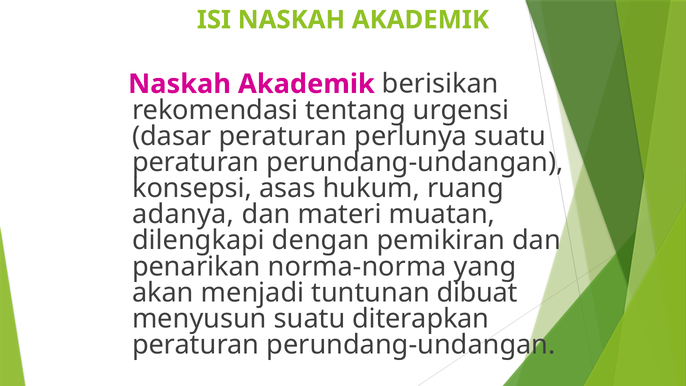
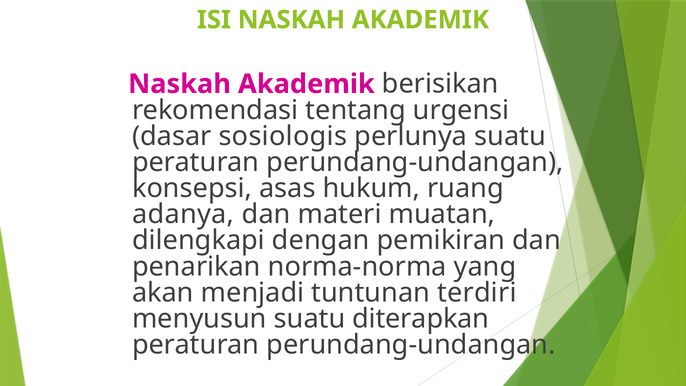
dasar peraturan: peraturan -> sosiologis (283, 136)
dibuat: dibuat -> terdiri (477, 293)
